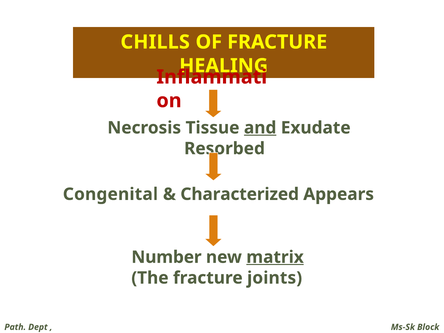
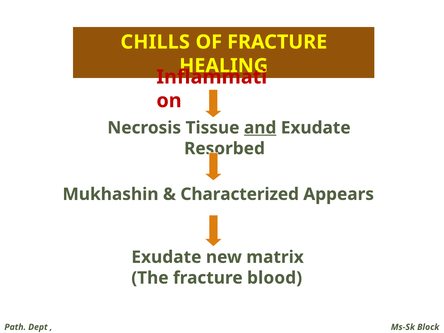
Congenital: Congenital -> Mukhashin (111, 194)
Number: Number -> Exudate (166, 257)
matrix underline: present -> none (275, 257)
joints: joints -> blood (275, 278)
